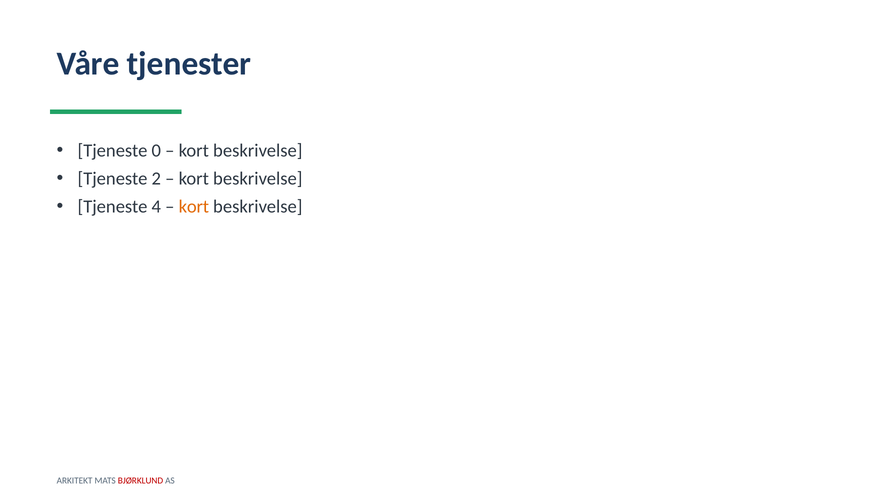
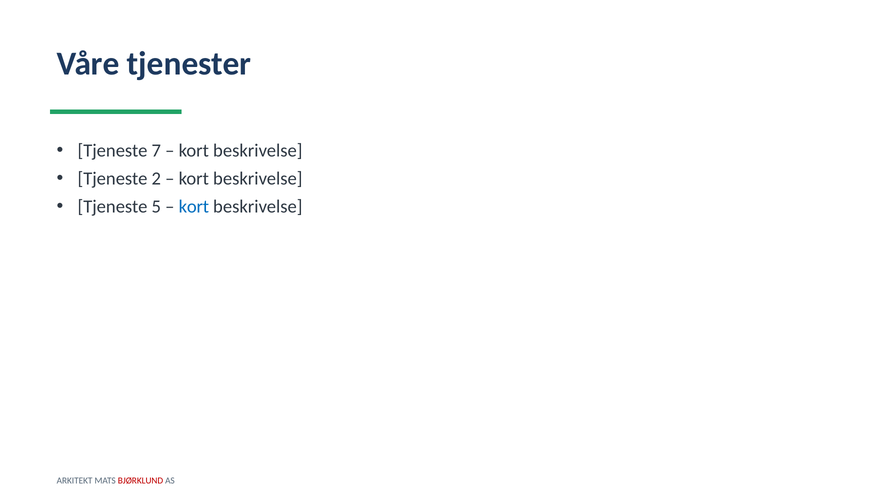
0: 0 -> 7 (156, 151)
4: 4 -> 5 (156, 207)
kort colour: orange -> blue (194, 207)
